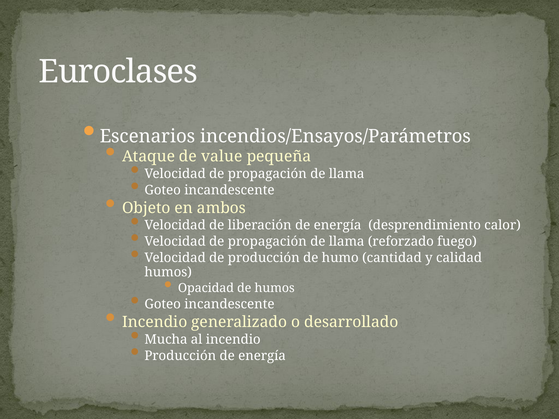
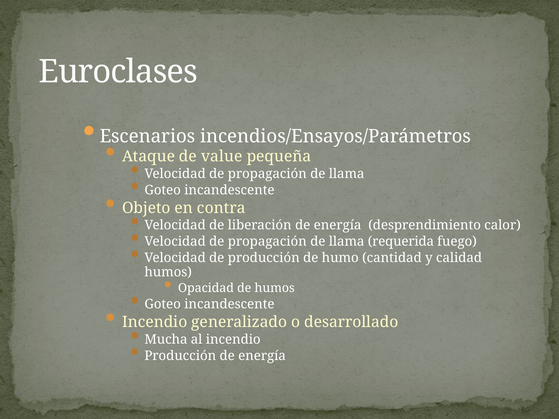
ambos: ambos -> contra (221, 208)
reforzado: reforzado -> requerida (401, 242)
